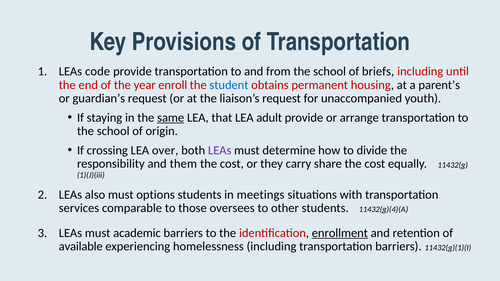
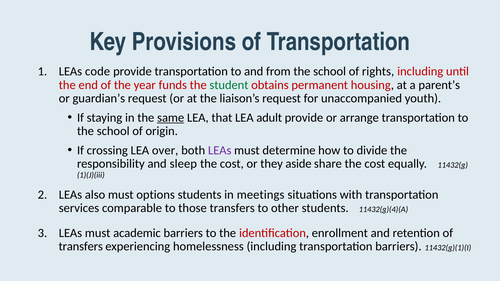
briefs: briefs -> rights (378, 72)
enroll: enroll -> funds (173, 85)
student colour: blue -> green (229, 85)
them: them -> sleep (183, 164)
carry: carry -> aside (298, 164)
those oversees: oversees -> transfers (232, 208)
enrollment underline: present -> none (340, 233)
available: available -> transfers (81, 247)
